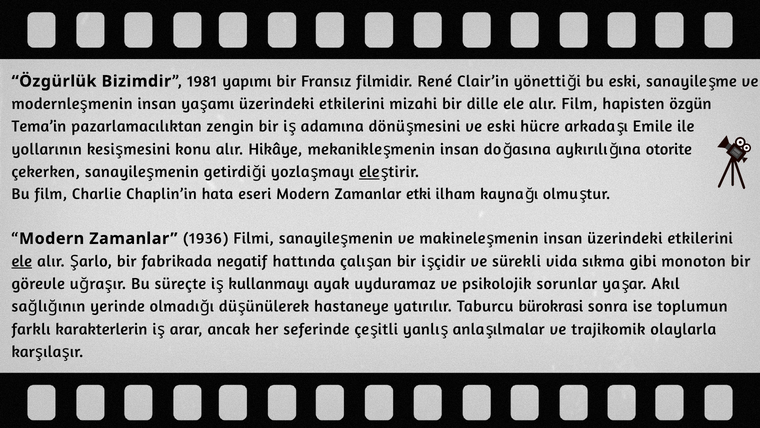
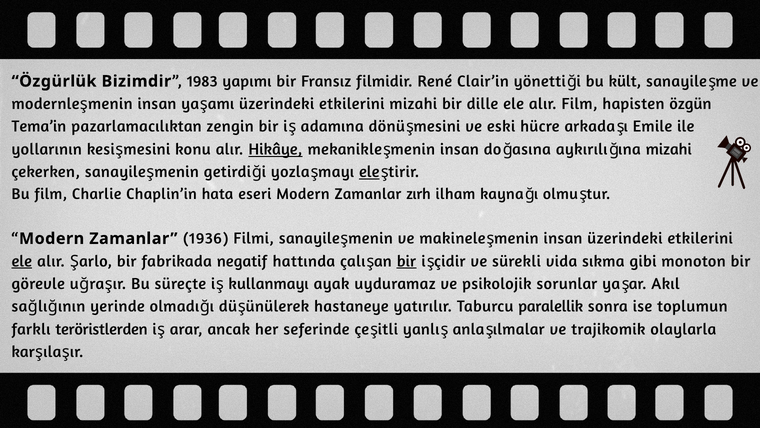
1981: 1981 -> 1983 (202, 81)
bu eski: eski -> kült (625, 81)
Hikâye underline: none -> present (275, 149)
otorite: otorite -> mizahi (669, 149)
etki: etki -> zırh (418, 194)
bir underline: none -> present (406, 261)
bürokrasi: bürokrasi -> paralellik (551, 306)
karakterlerin: karakterlerin -> teröristlerden (102, 329)
